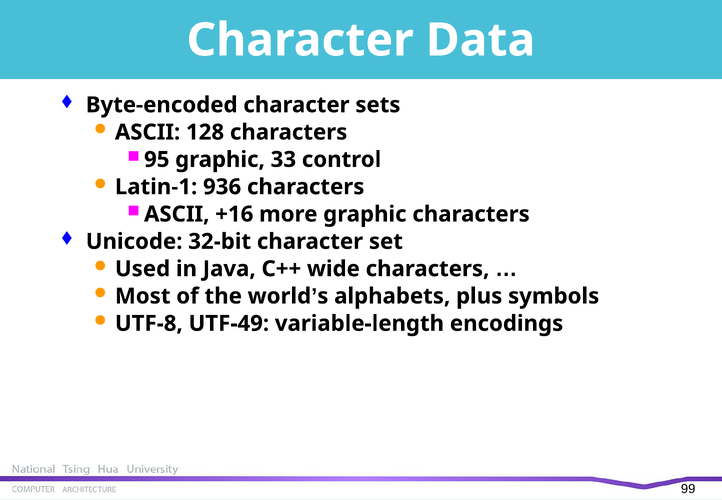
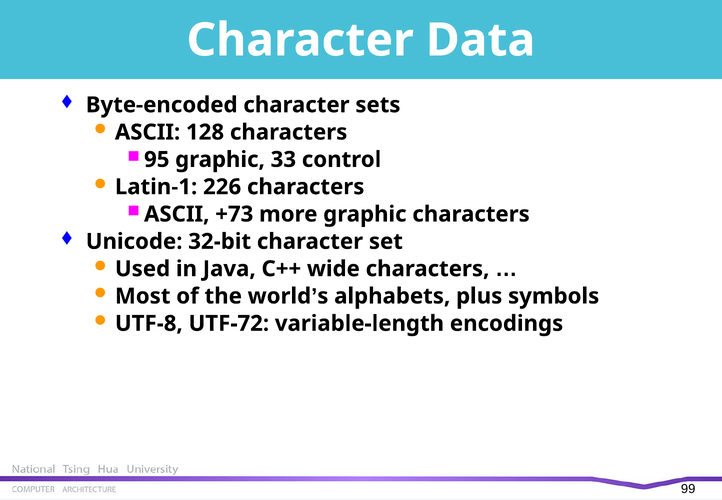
936: 936 -> 226 (222, 187)
+16: +16 -> +73 (234, 214)
UTF-49: UTF-49 -> UTF-72 (229, 323)
